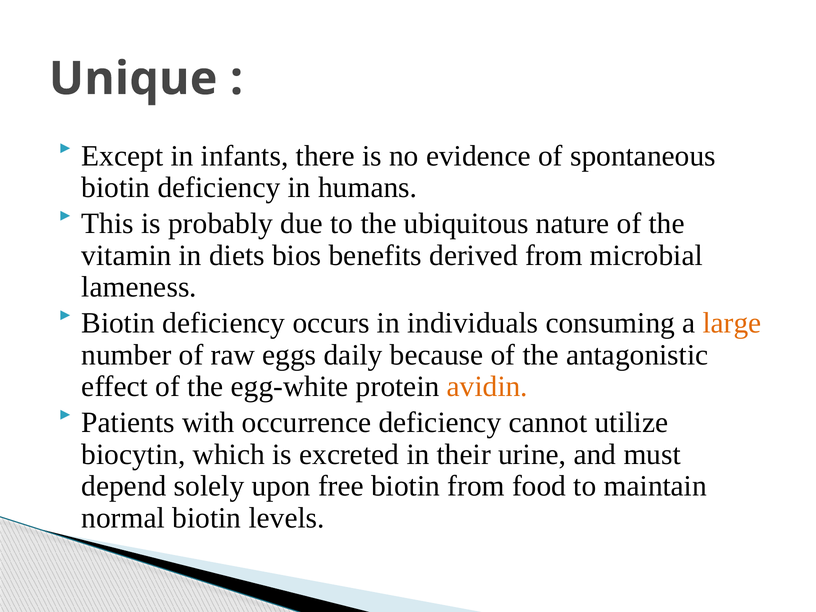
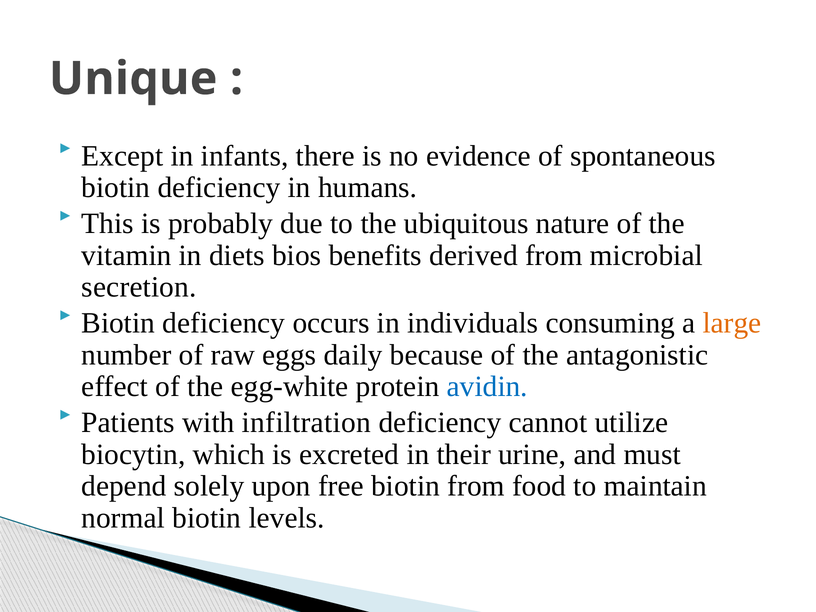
lameness: lameness -> secretion (139, 287)
avidin colour: orange -> blue (487, 387)
occurrence: occurrence -> infiltration (306, 423)
